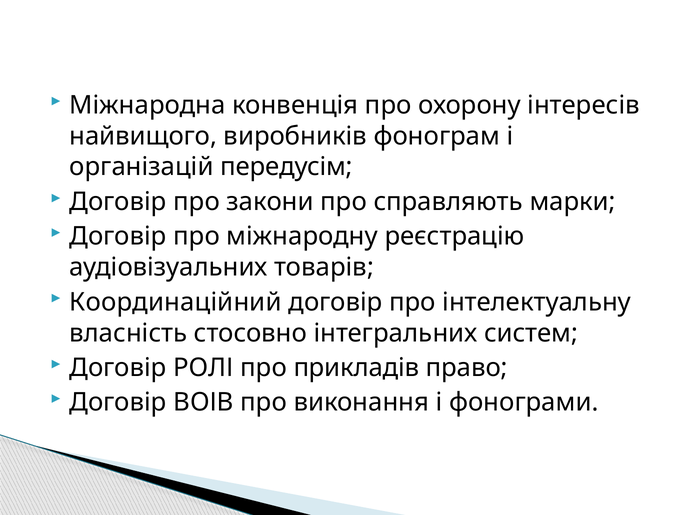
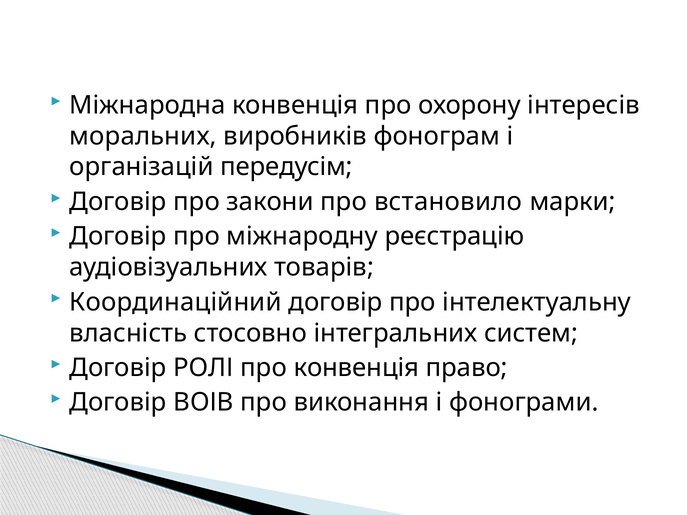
найвищого: найвищого -> моральних (143, 136)
справляють: справляють -> встановило (448, 202)
про прикладів: прикладів -> конвенція (356, 368)
